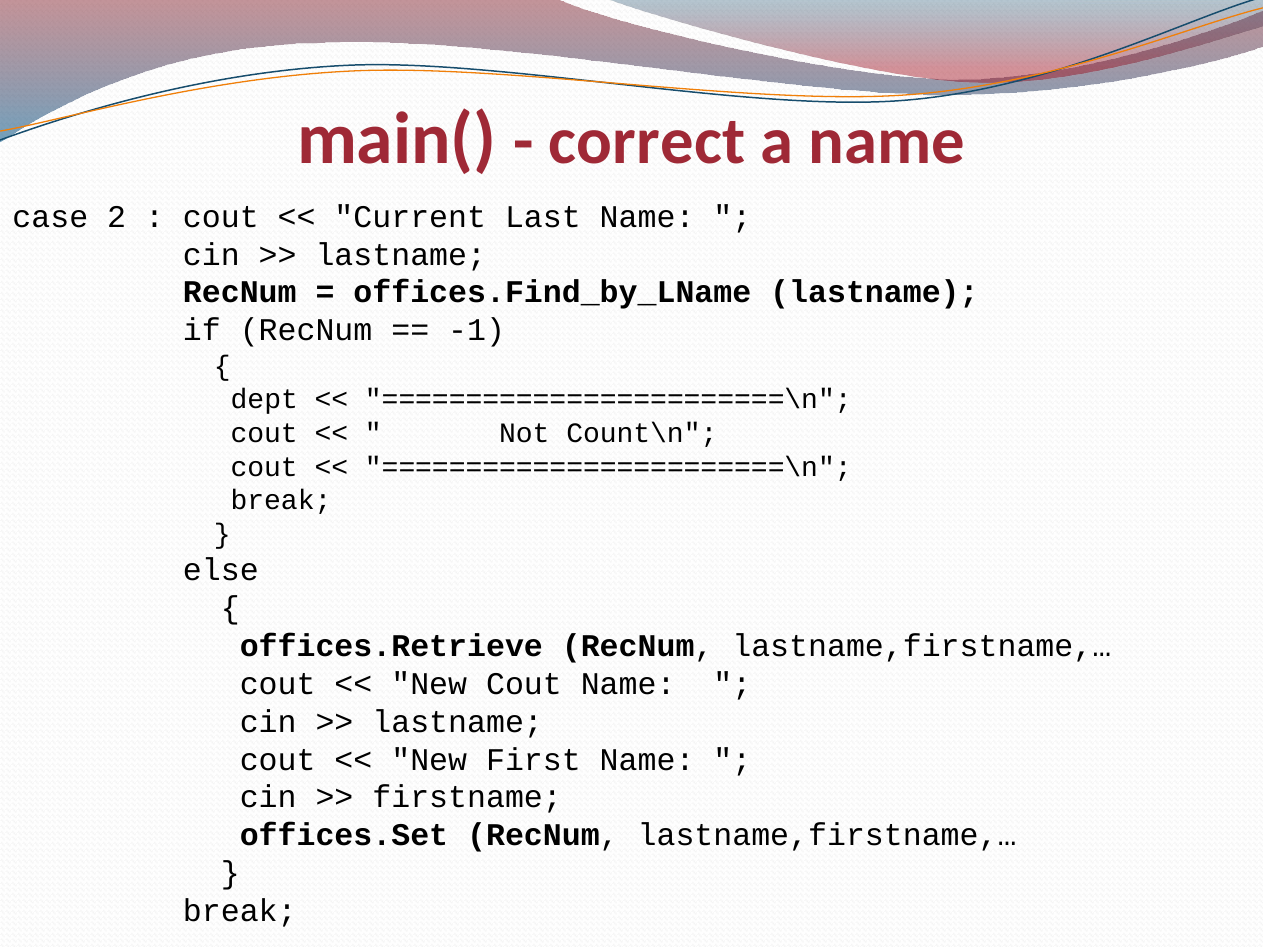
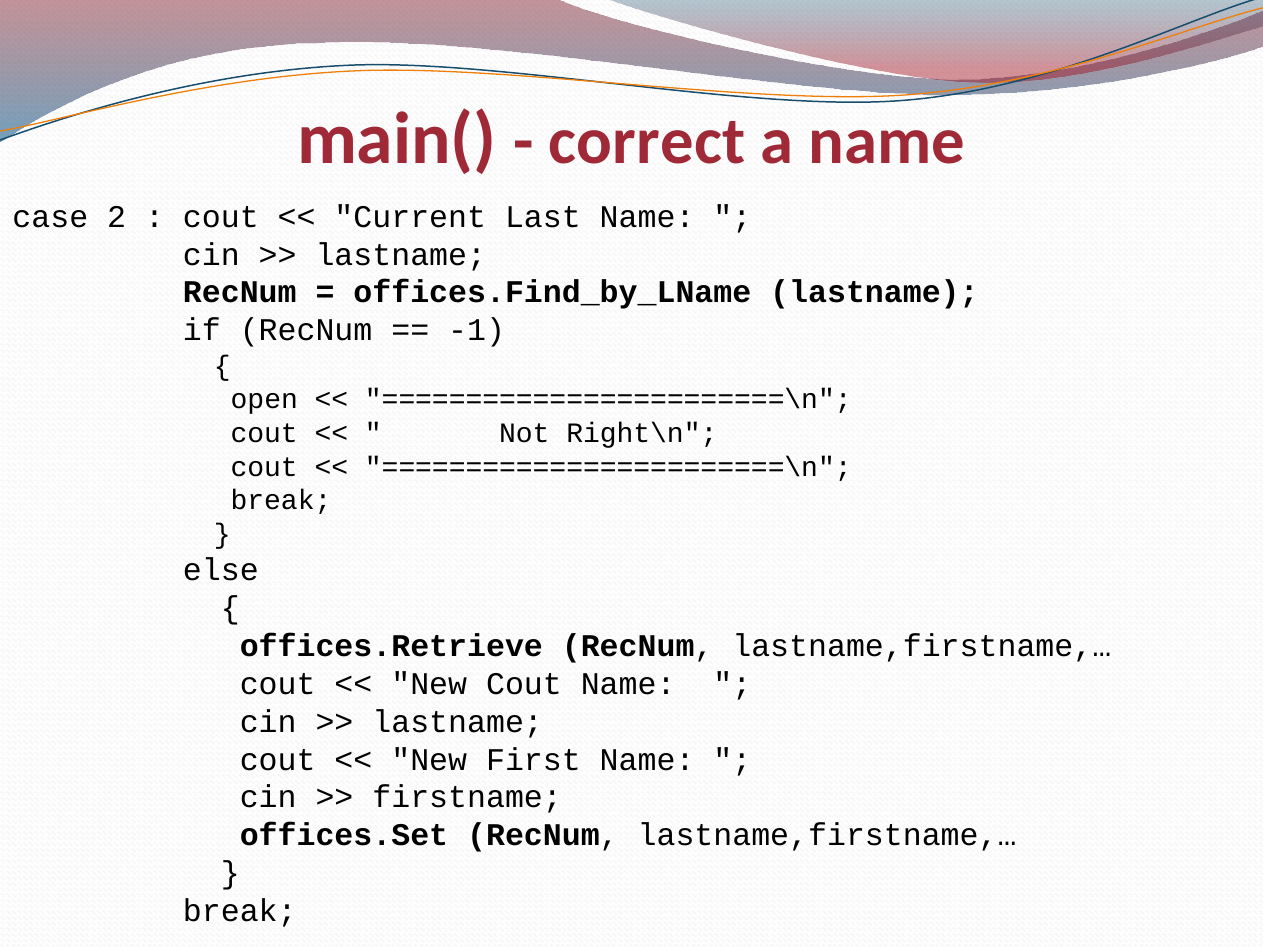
dept: dept -> open (264, 400)
Count\n: Count\n -> Right\n (642, 433)
